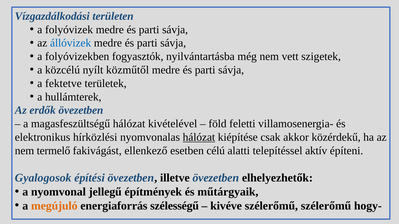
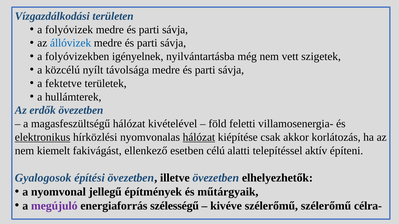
fogyasztók: fogyasztók -> igényelnek (138, 57)
közműtől: közműtől -> távolsága (128, 70)
elektronikus underline: none -> present (43, 137)
közérdekű: közérdekű -> korlátozás (336, 137)
termelő: termelő -> kiemelt (54, 151)
megújuló colour: orange -> purple (54, 206)
hogy-: hogy- -> célra- (368, 206)
